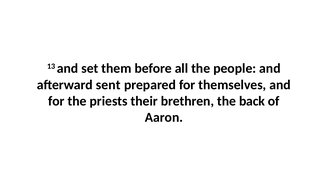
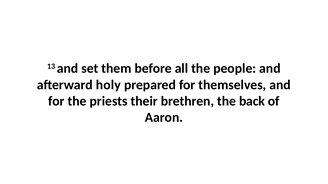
sent: sent -> holy (108, 85)
